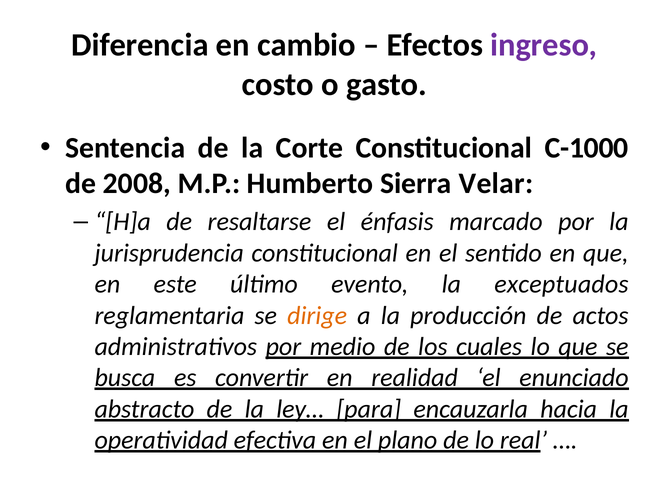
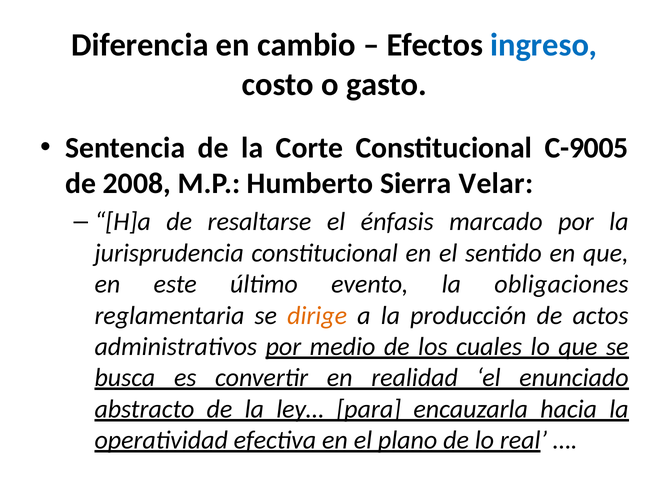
ingreso colour: purple -> blue (544, 45)
C-1000: C-1000 -> C-9005 (587, 148)
exceptuados: exceptuados -> obligaciones (561, 284)
